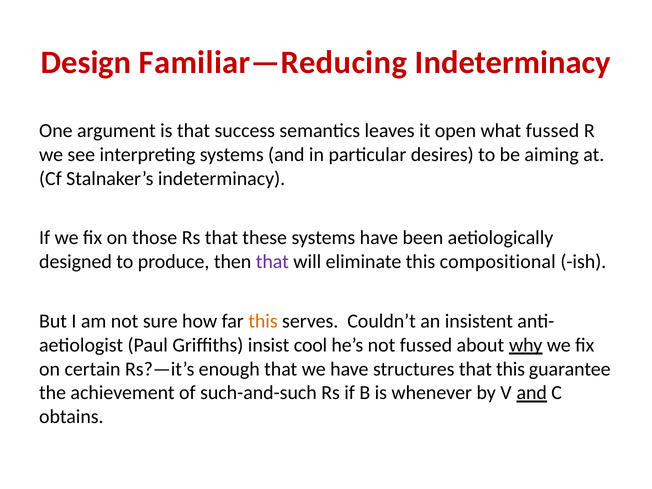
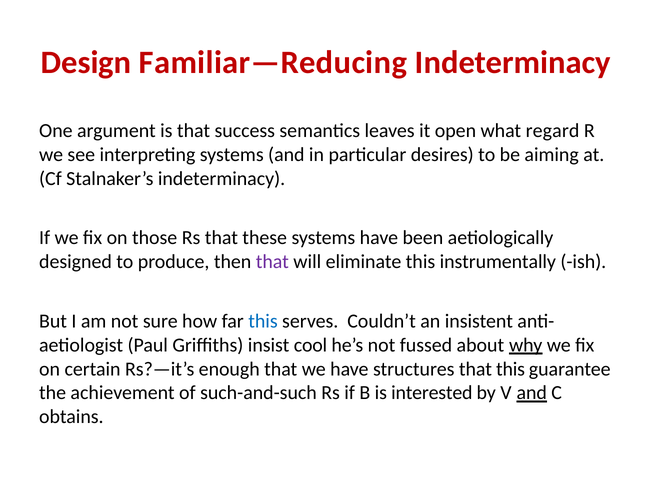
what fussed: fussed -> regard (553, 131)
compositional: compositional -> instrumentally (498, 262)
this colour: orange -> blue (263, 321)
whenever: whenever -> interested (432, 393)
